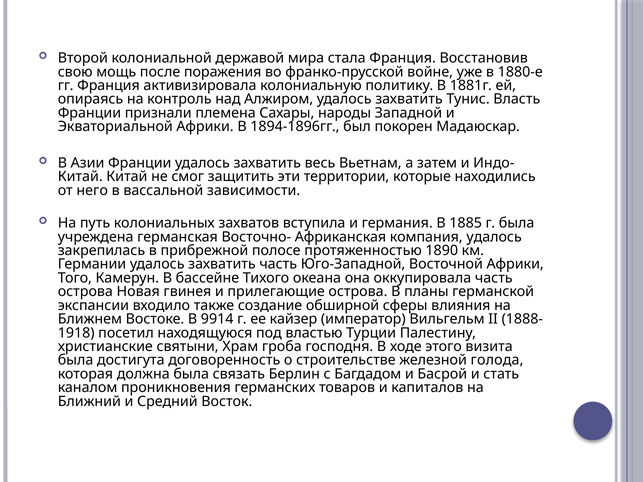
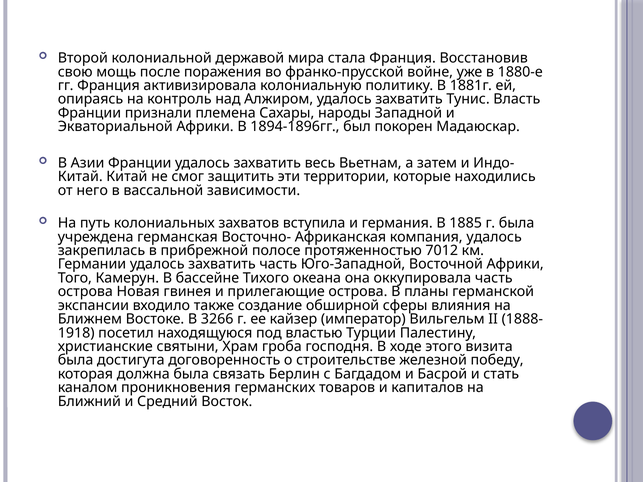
1890: 1890 -> 7012 (442, 251)
9914: 9914 -> 3266 (217, 319)
голода: голода -> победу (497, 360)
